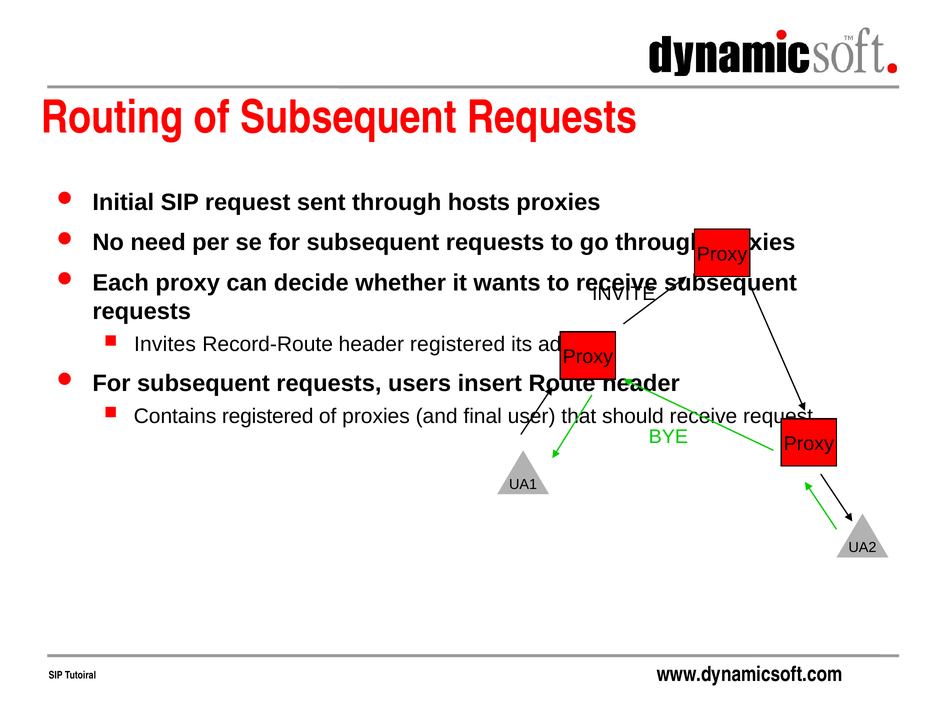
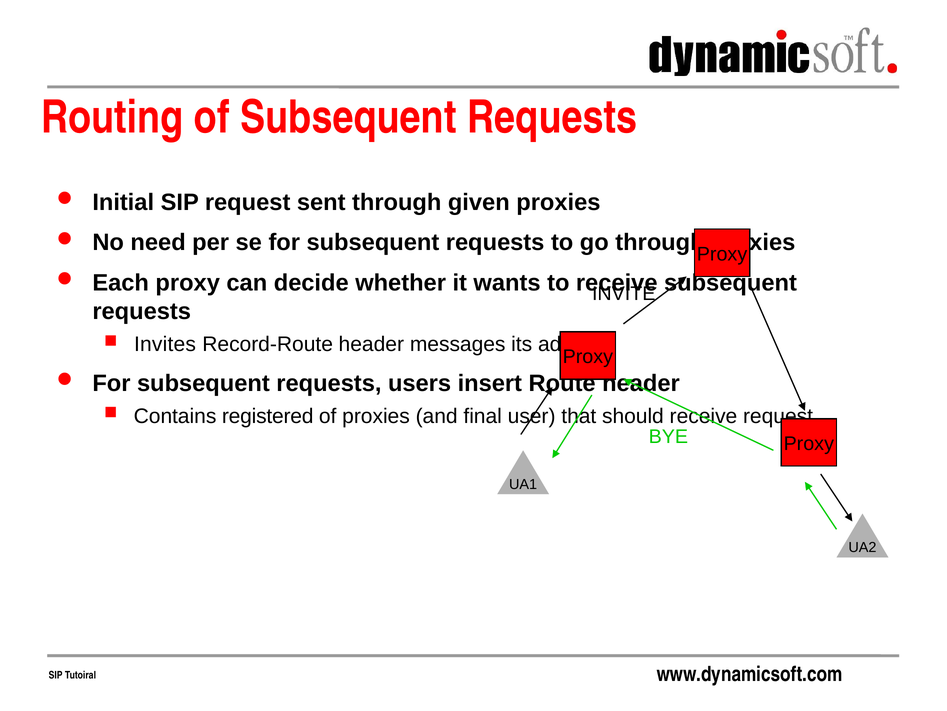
hosts: hosts -> given (479, 202)
header registered: registered -> messages (458, 344)
